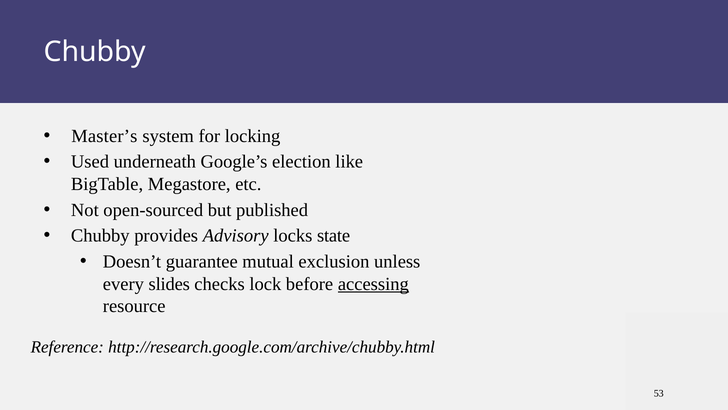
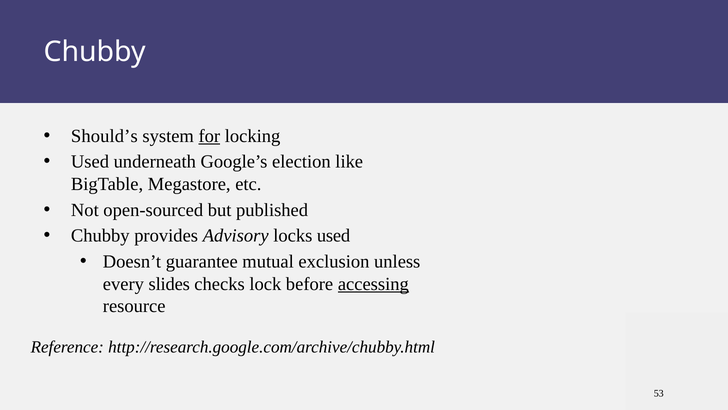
Master’s: Master’s -> Should’s (104, 136)
for underline: none -> present (209, 136)
locks state: state -> used (334, 236)
